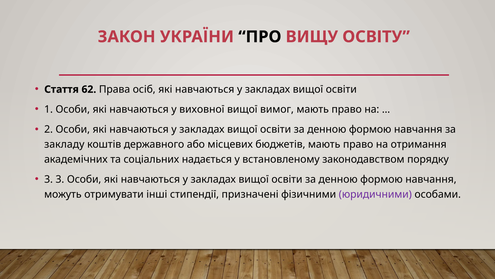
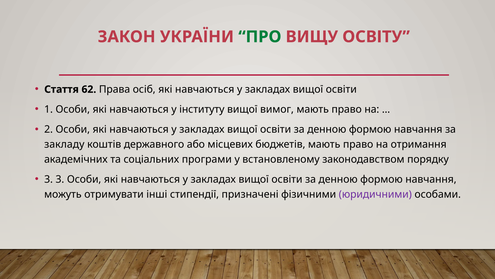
ПРО colour: black -> green (260, 37)
виховної: виховної -> інституту (202, 109)
надається: надається -> програми (207, 159)
